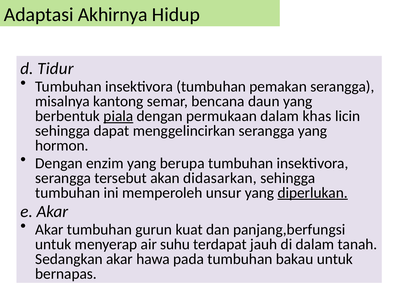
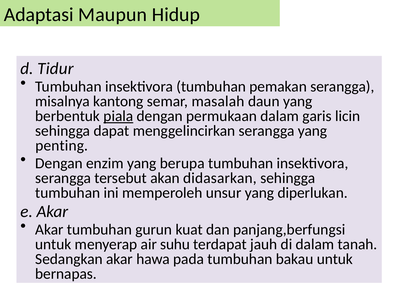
Akhirnya: Akhirnya -> Maupun (113, 15)
bencana: bencana -> masalah (218, 102)
khas: khas -> garis (317, 116)
hormon: hormon -> penting (62, 146)
diperlukan underline: present -> none (313, 193)
